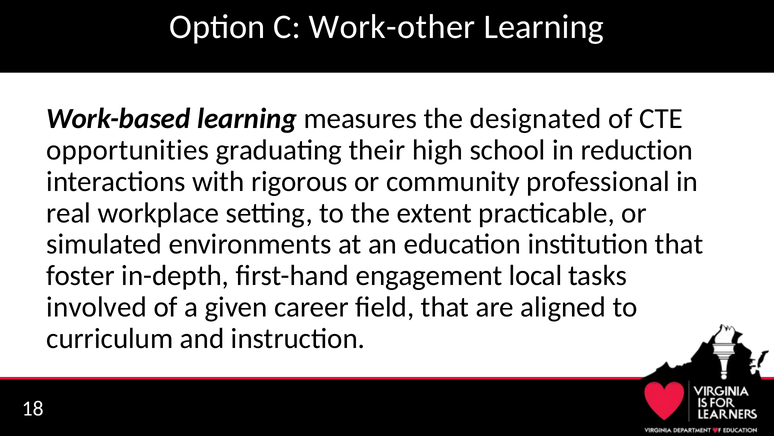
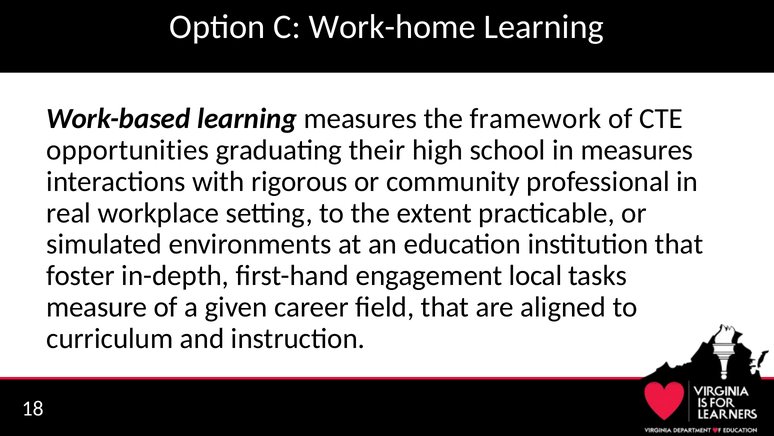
Work-other: Work-other -> Work-home (392, 27)
designated: designated -> framework (536, 118)
in reduction: reduction -> measures (637, 150)
involved: involved -> measure (97, 307)
